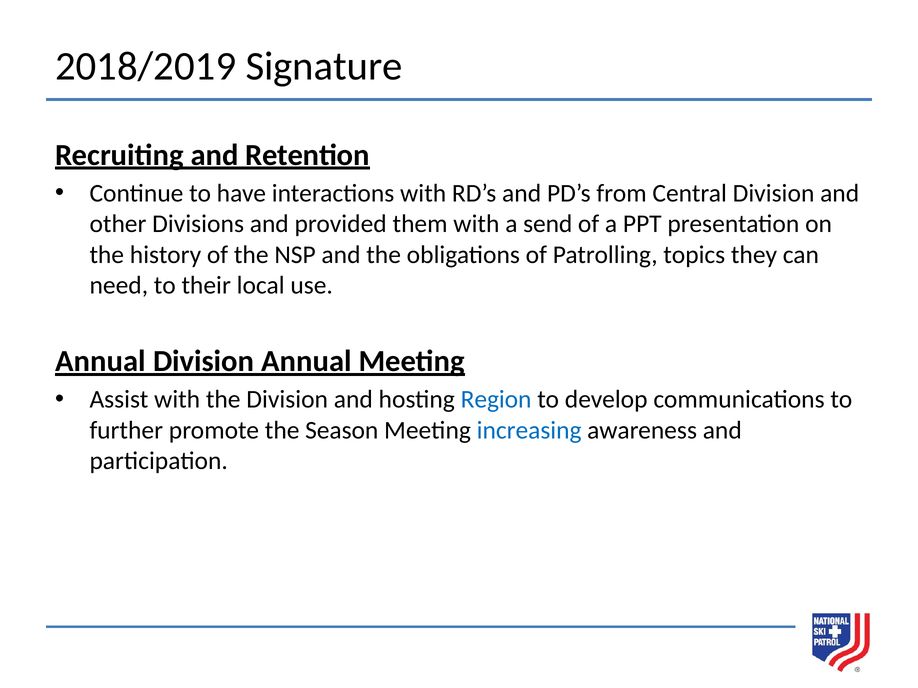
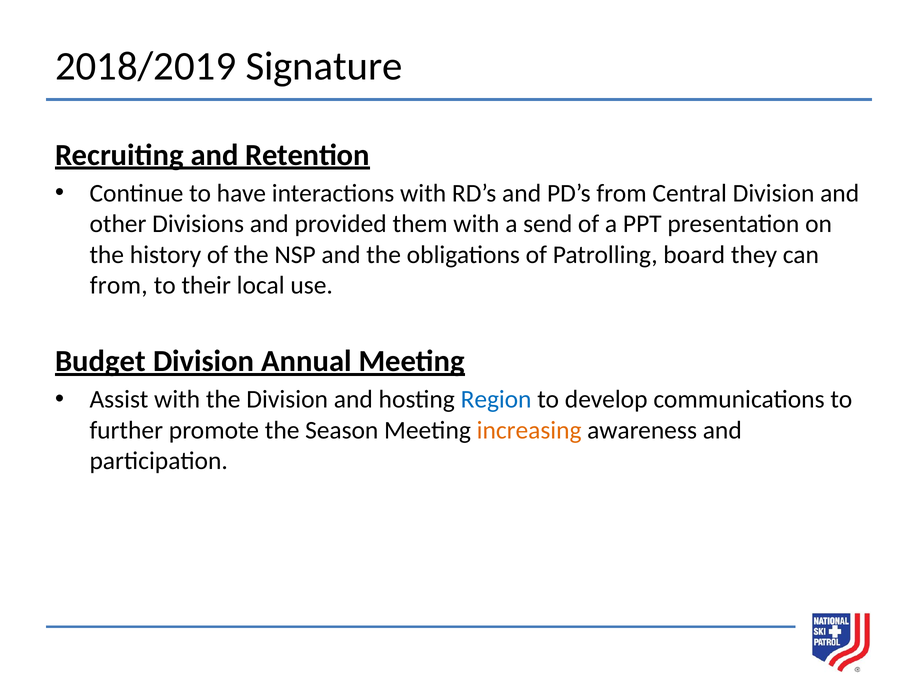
topics: topics -> board (694, 255)
need: need -> from (119, 286)
Annual: Annual -> Budget (101, 361)
increasing colour: blue -> orange (529, 430)
